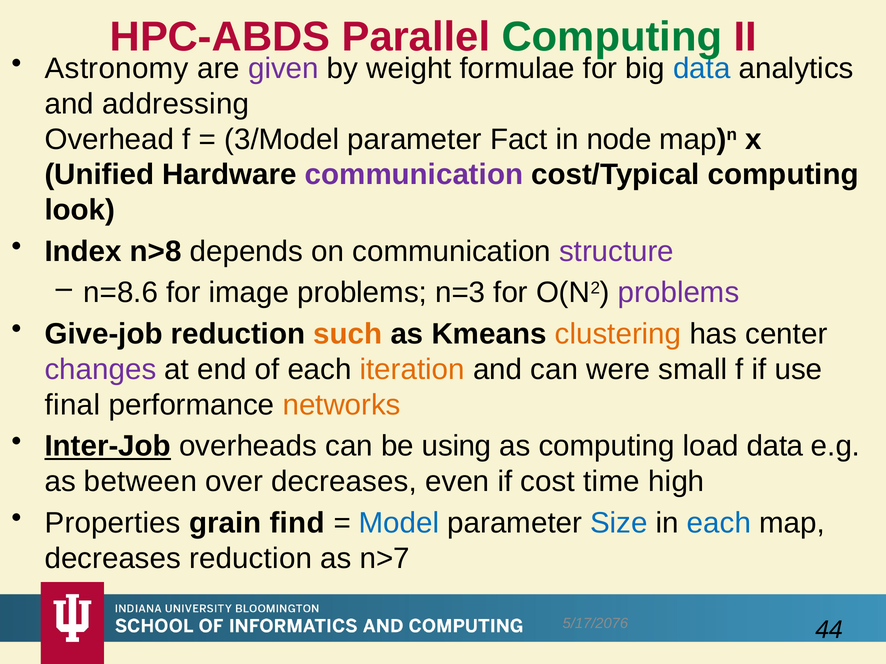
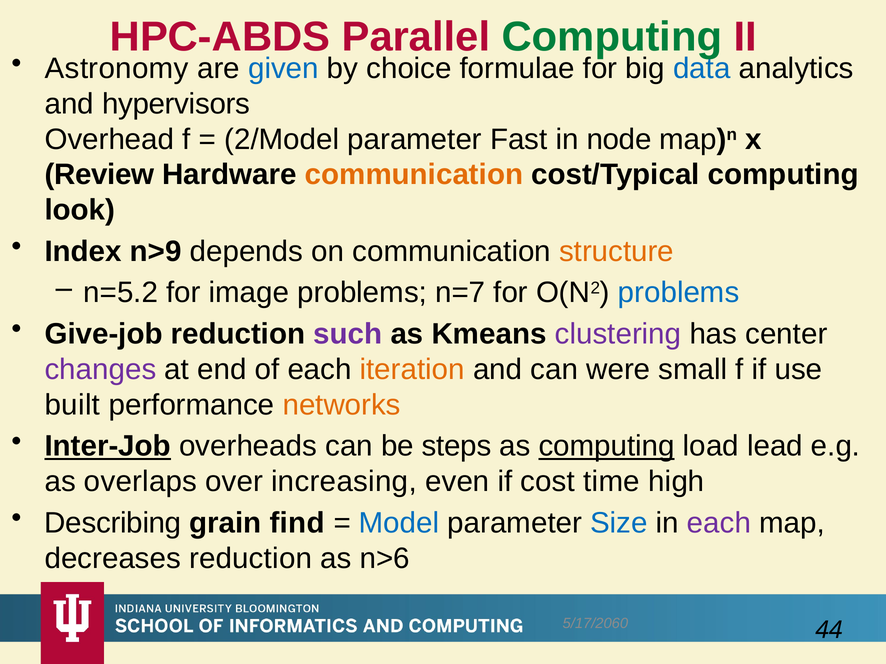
given colour: purple -> blue (283, 69)
weight: weight -> choice (409, 69)
addressing: addressing -> hypervisors (176, 104)
3/Model: 3/Model -> 2/Model (282, 139)
Fact: Fact -> Fast (519, 139)
Unified: Unified -> Review (99, 175)
communication colour: purple -> orange (414, 175)
n>8: n>8 -> n>9 (156, 252)
structure colour: purple -> orange (616, 252)
n=8.6: n=8.6 -> n=5.2 (121, 293)
n=3: n=3 -> n=7 (460, 293)
problems colour: purple -> blue (679, 293)
such colour: orange -> purple (348, 334)
clustering colour: orange -> purple (618, 334)
final: final -> built (72, 405)
using: using -> steps (457, 447)
computing underline: none -> present (607, 447)
load data: data -> lead (775, 447)
between: between -> overlaps (141, 482)
over decreases: decreases -> increasing (344, 482)
Properties: Properties -> Describing (113, 523)
each colour: blue -> purple (719, 523)
n>7: n>7 -> n>6 (385, 559)
5/17/2076: 5/17/2076 -> 5/17/2060 (595, 624)
